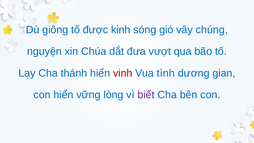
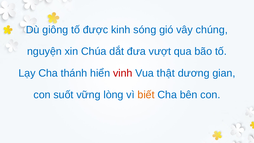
tình: tình -> thật (166, 73)
con hiển: hiển -> suốt (63, 95)
biết colour: purple -> orange (146, 95)
